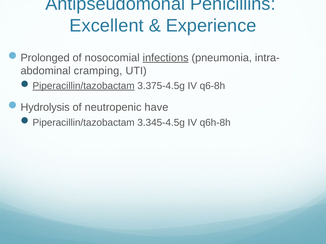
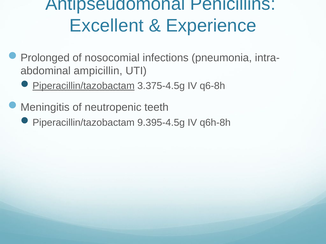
infections underline: present -> none (166, 58)
cramping: cramping -> ampicillin (98, 71)
Hydrolysis: Hydrolysis -> Meningitis (45, 108)
have: have -> teeth (156, 108)
3.345-4.5g: 3.345-4.5g -> 9.395-4.5g (161, 123)
